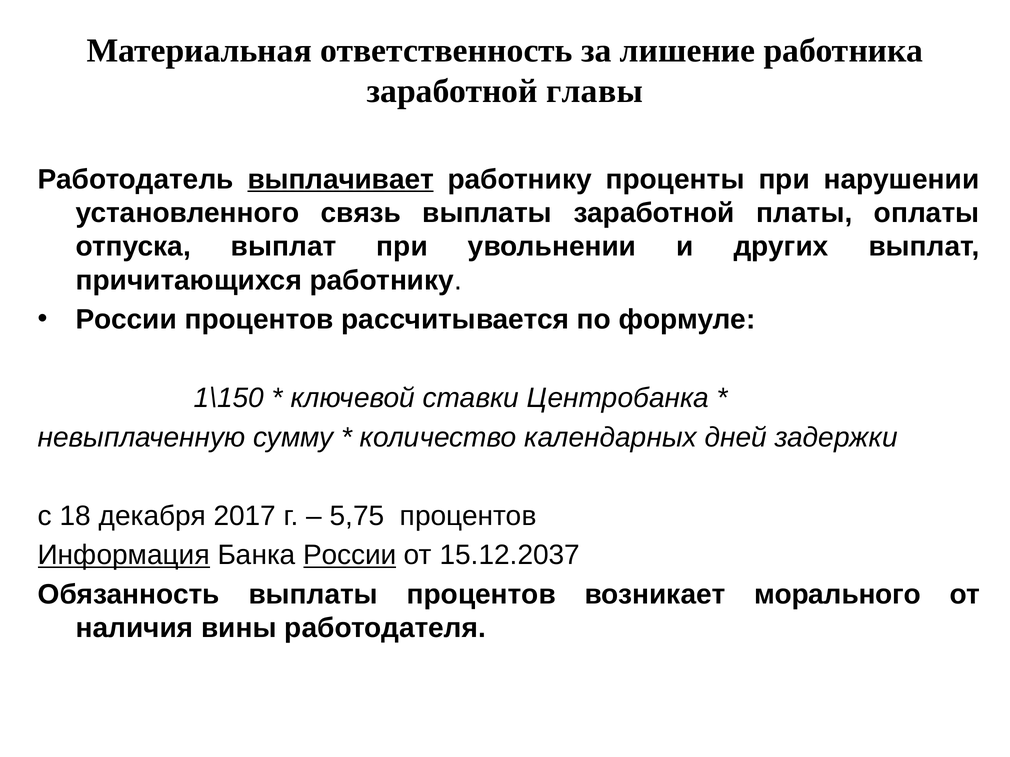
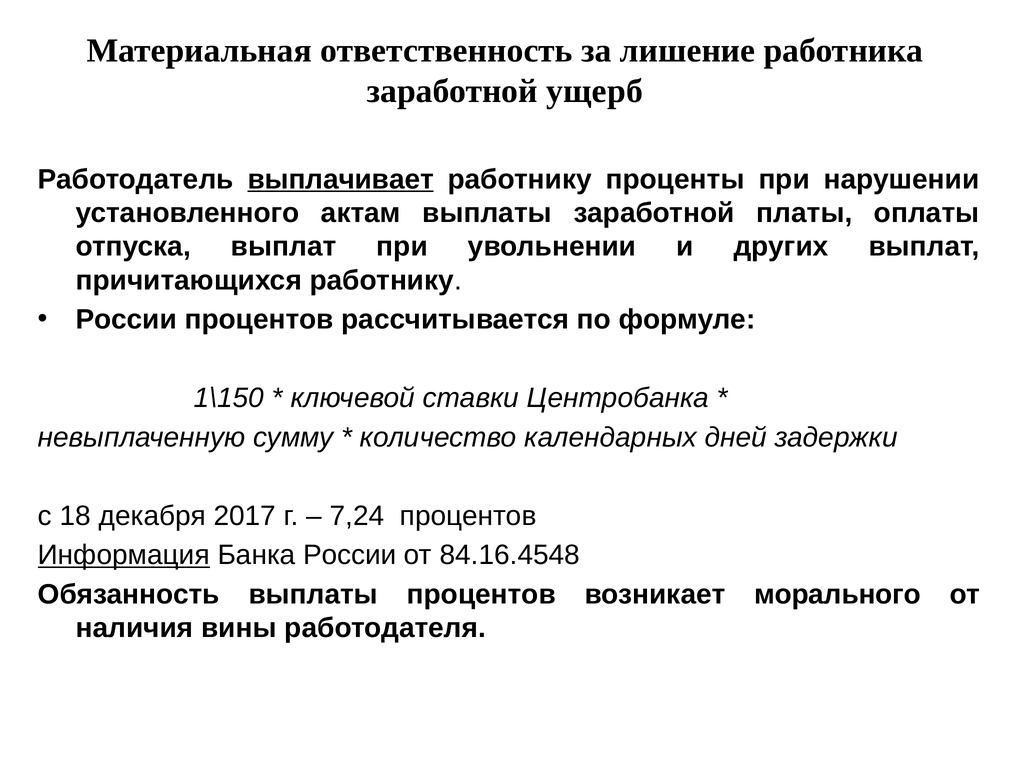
главы: главы -> ущерб (595, 91)
связь: связь -> актам (361, 213)
5,75: 5,75 -> 7,24 (357, 516)
России underline: present -> none (350, 555)
15.12.2037: 15.12.2037 -> 84.16.4548 (510, 555)
